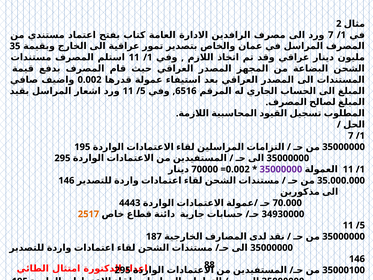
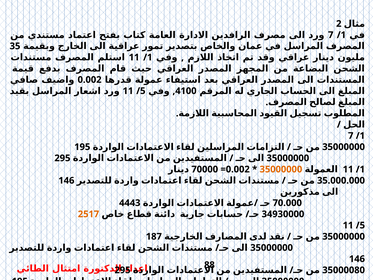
6516: 6516 -> 4100 (186, 91)
35000000 colour: purple -> orange (281, 169)
35000100: 35000100 -> 35000080 (344, 270)
